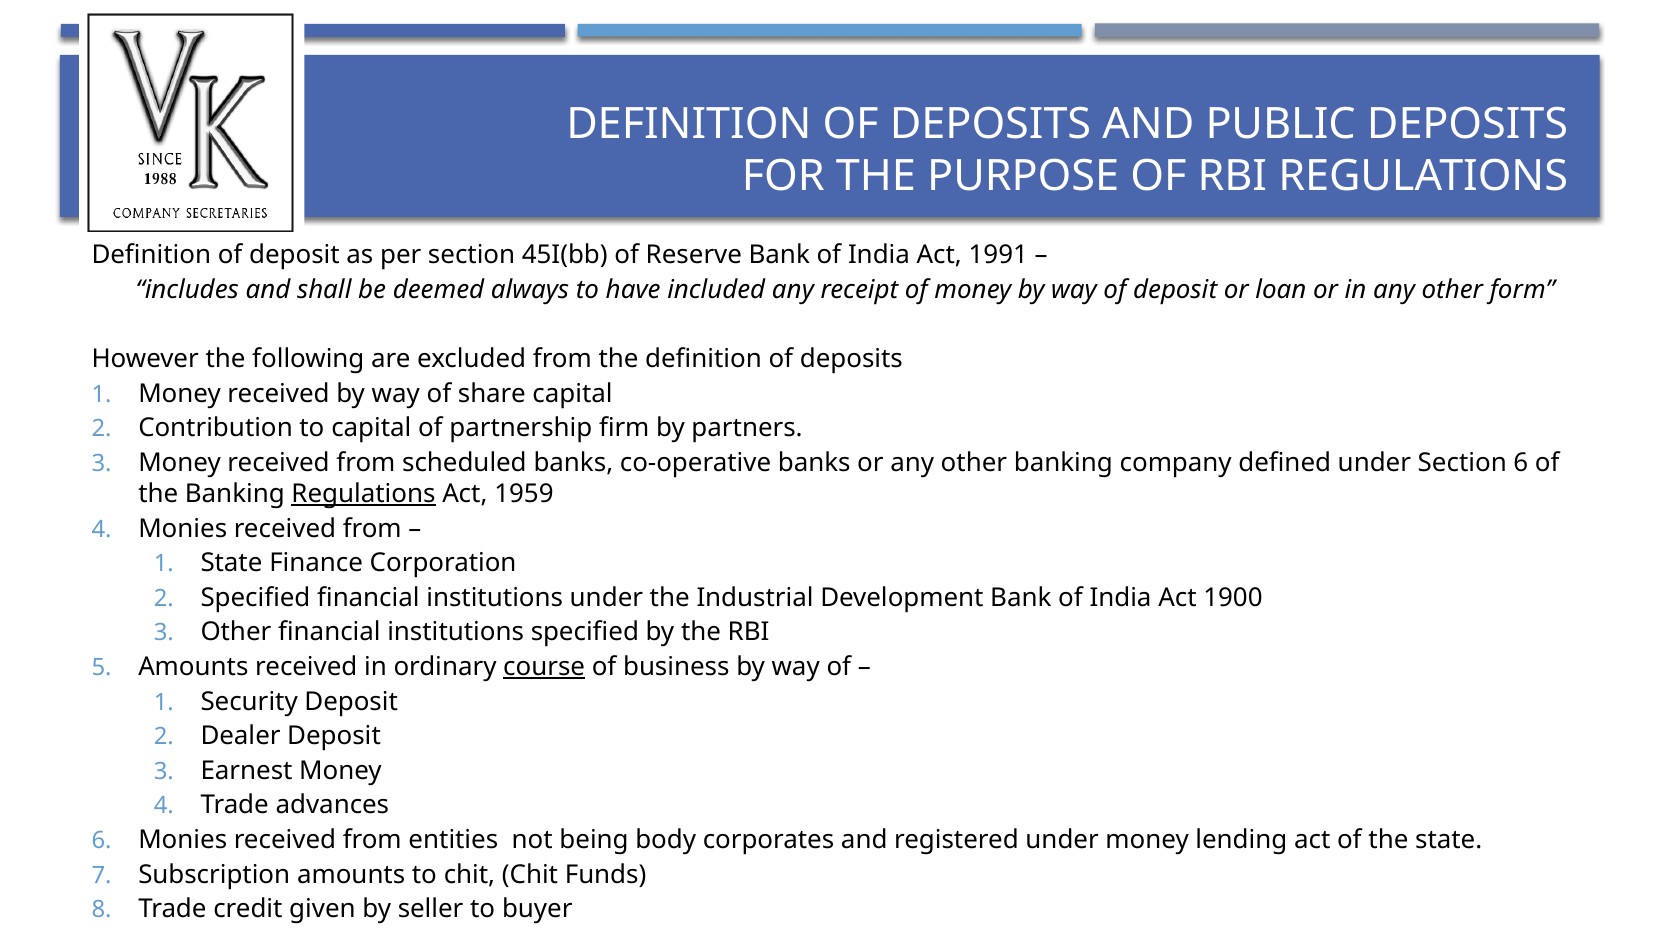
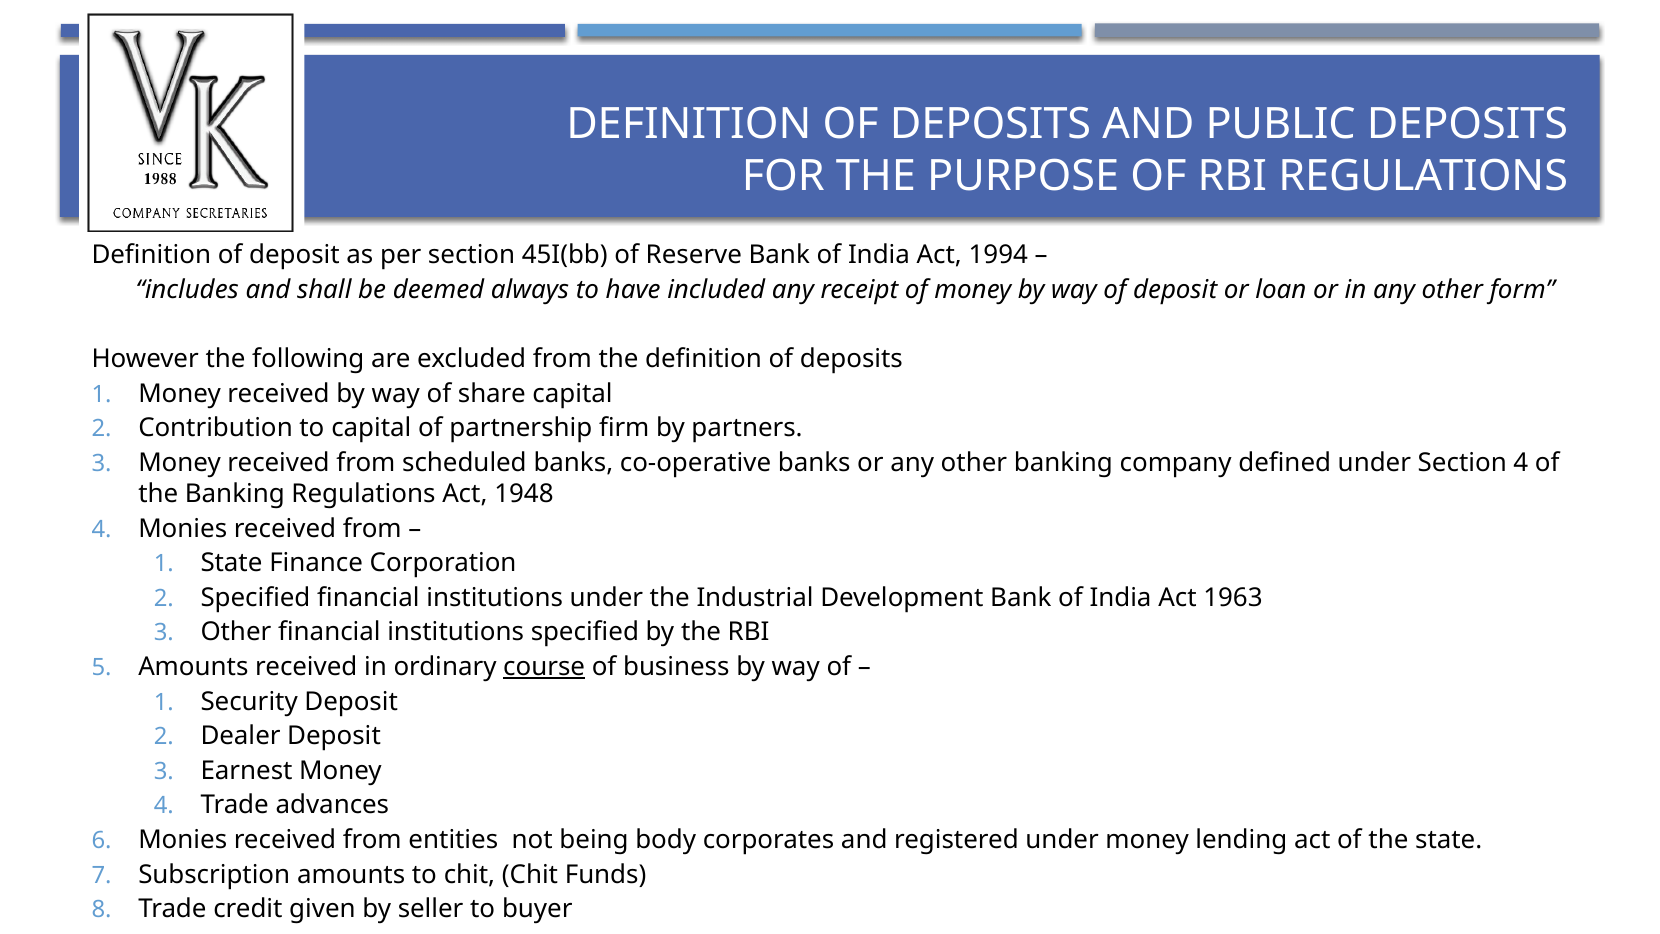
1991: 1991 -> 1994 (998, 255)
Section 6: 6 -> 4 (1521, 463)
Regulations underline: present -> none (363, 494)
1959: 1959 -> 1948 (524, 494)
1900: 1900 -> 1963 (1233, 598)
